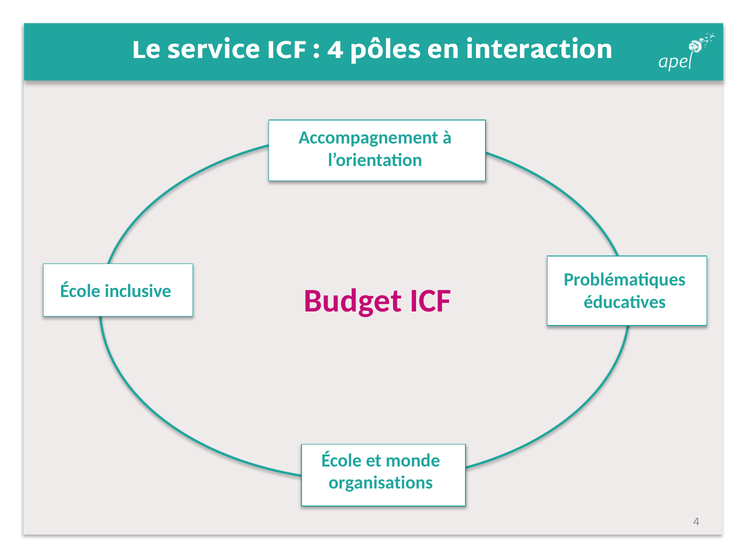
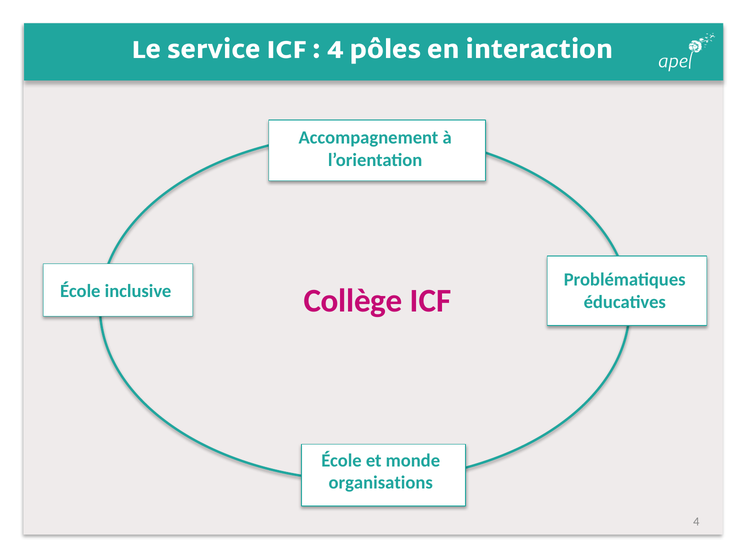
Budget: Budget -> Collège (353, 301)
